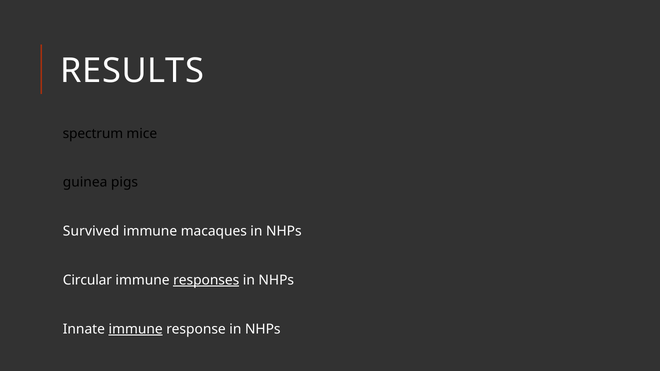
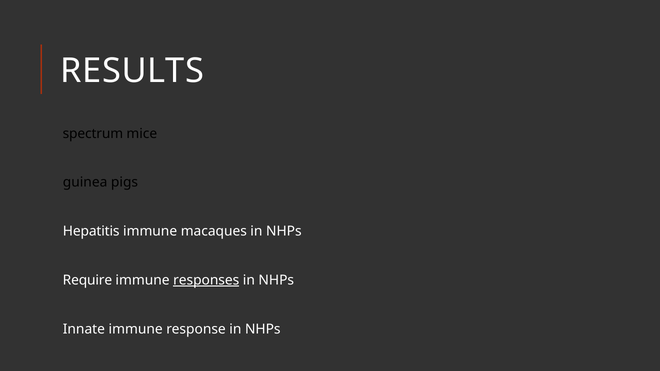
Survived: Survived -> Hepatitis (91, 231)
Circular: Circular -> Require (87, 280)
immune underline: present -> none (136, 329)
